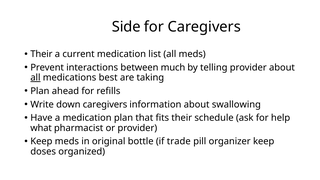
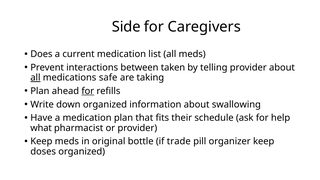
Their: Their -> Does (41, 54)
much: much -> taken (173, 68)
best: best -> safe (108, 78)
for underline: none -> present (88, 91)
down caregivers: caregivers -> organized (105, 104)
